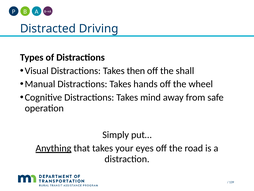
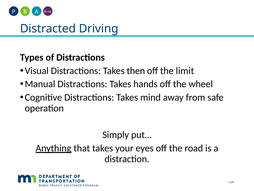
shall: shall -> limit (185, 71)
